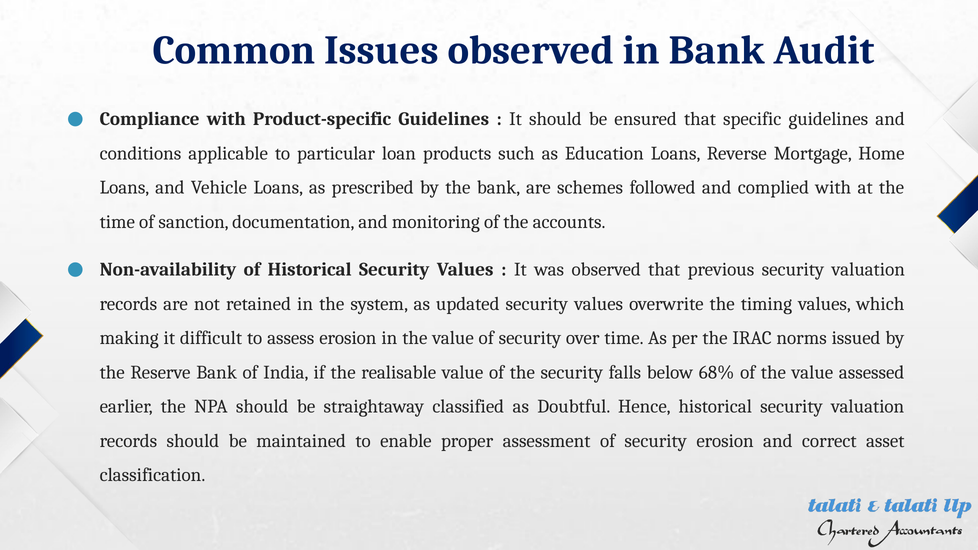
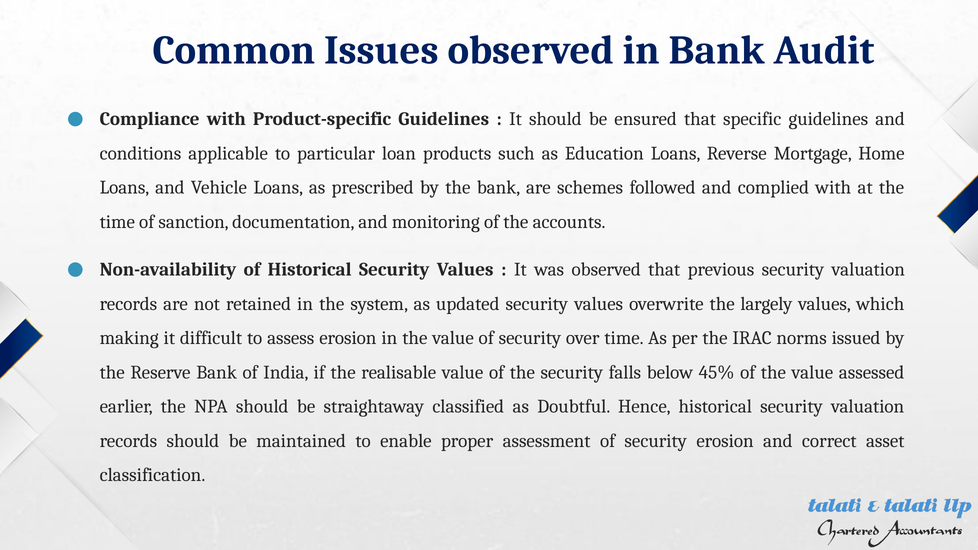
timing: timing -> largely (766, 304)
68%: 68% -> 45% (717, 372)
